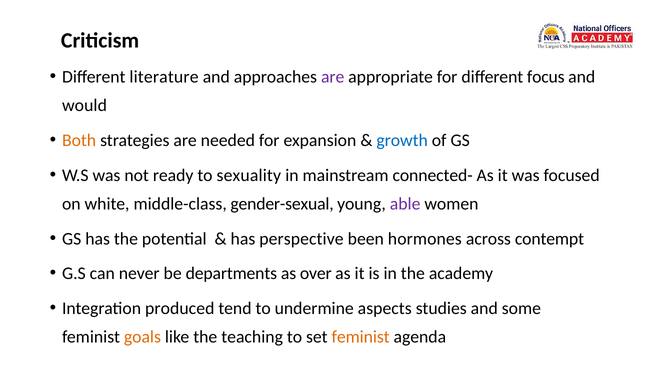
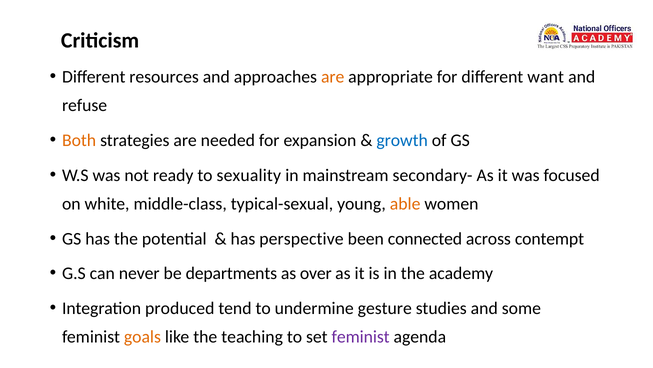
literature: literature -> resources (164, 77)
are colour: purple -> orange (333, 77)
focus: focus -> want (546, 77)
would: would -> refuse (85, 105)
connected-: connected- -> secondary- (433, 175)
gender-sexual: gender-sexual -> typical-sexual (282, 204)
able colour: purple -> orange (405, 204)
hormones: hormones -> connected (425, 238)
aspects: aspects -> gesture (385, 308)
feminist colour: orange -> purple (361, 336)
